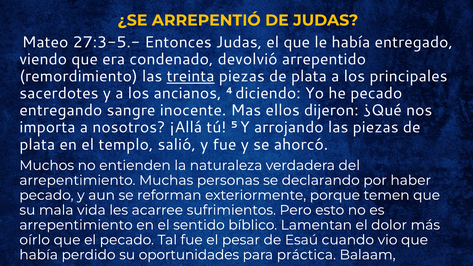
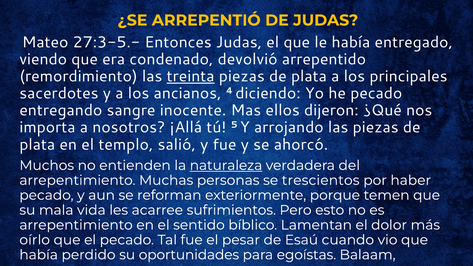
naturaleza underline: none -> present (226, 165)
declarando: declarando -> trescientos (321, 180)
práctica: práctica -> egoístas (306, 255)
